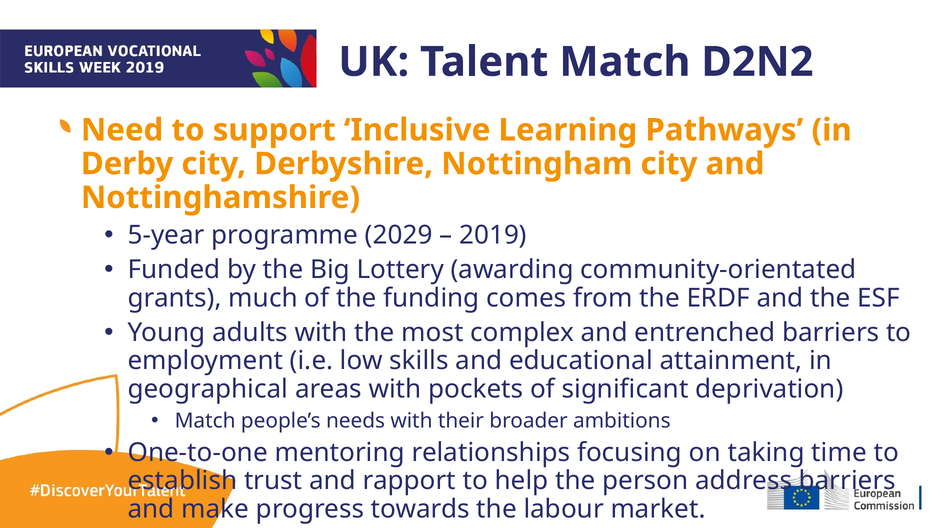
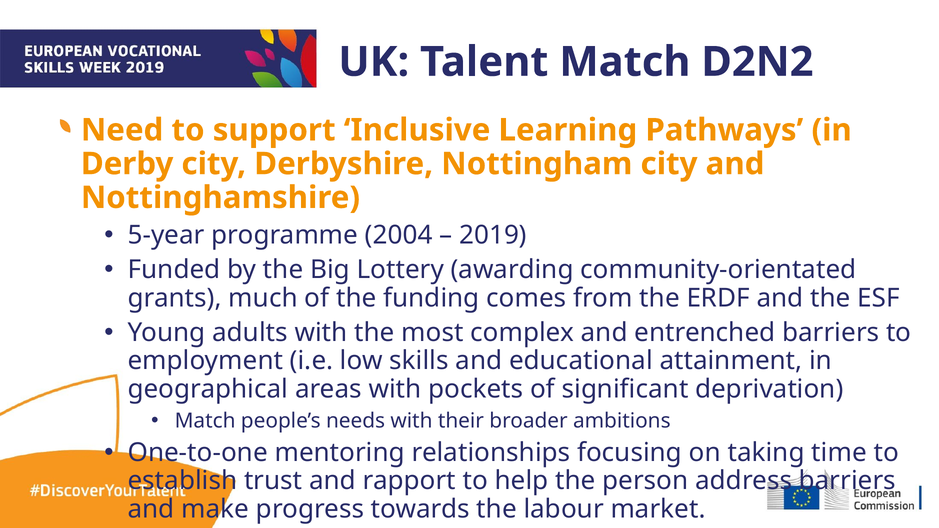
2029: 2029 -> 2004 (399, 235)
